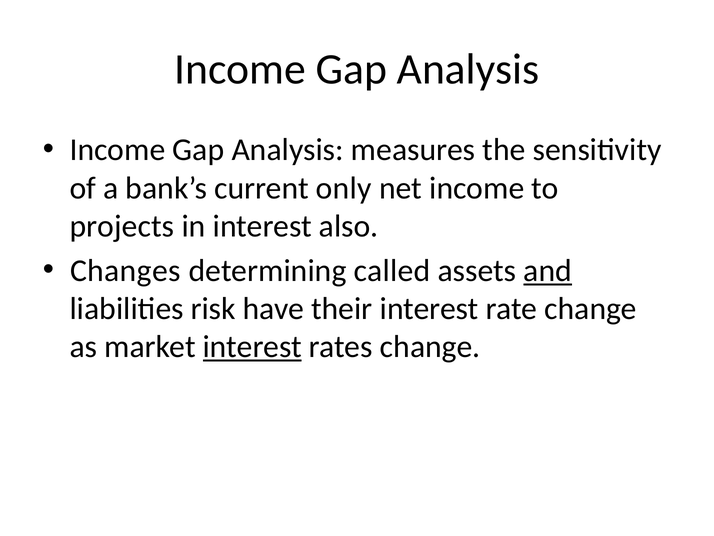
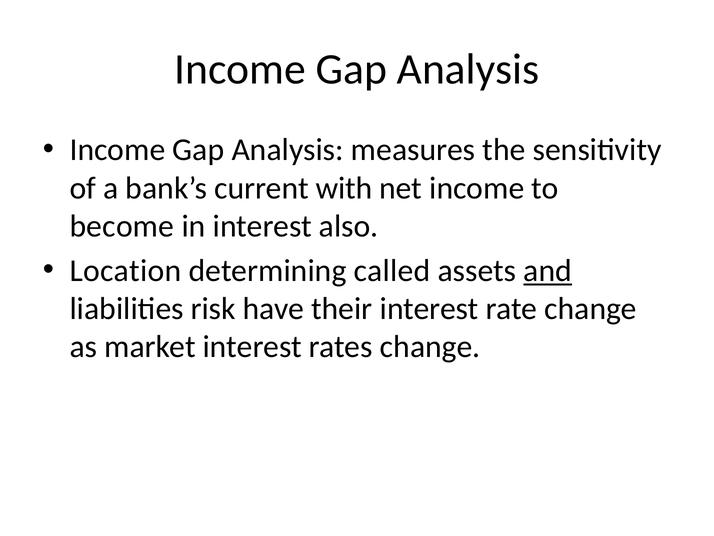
only: only -> with (344, 188)
projects: projects -> become (122, 226)
Changes: Changes -> Location (125, 270)
interest underline: present -> none (252, 347)
